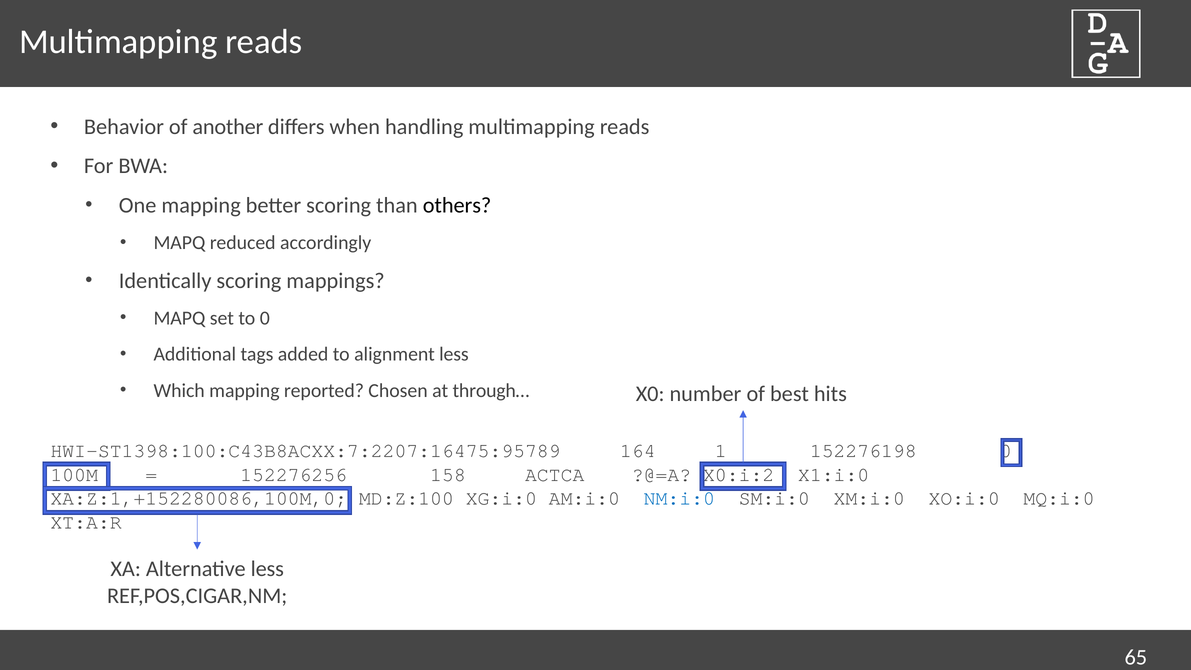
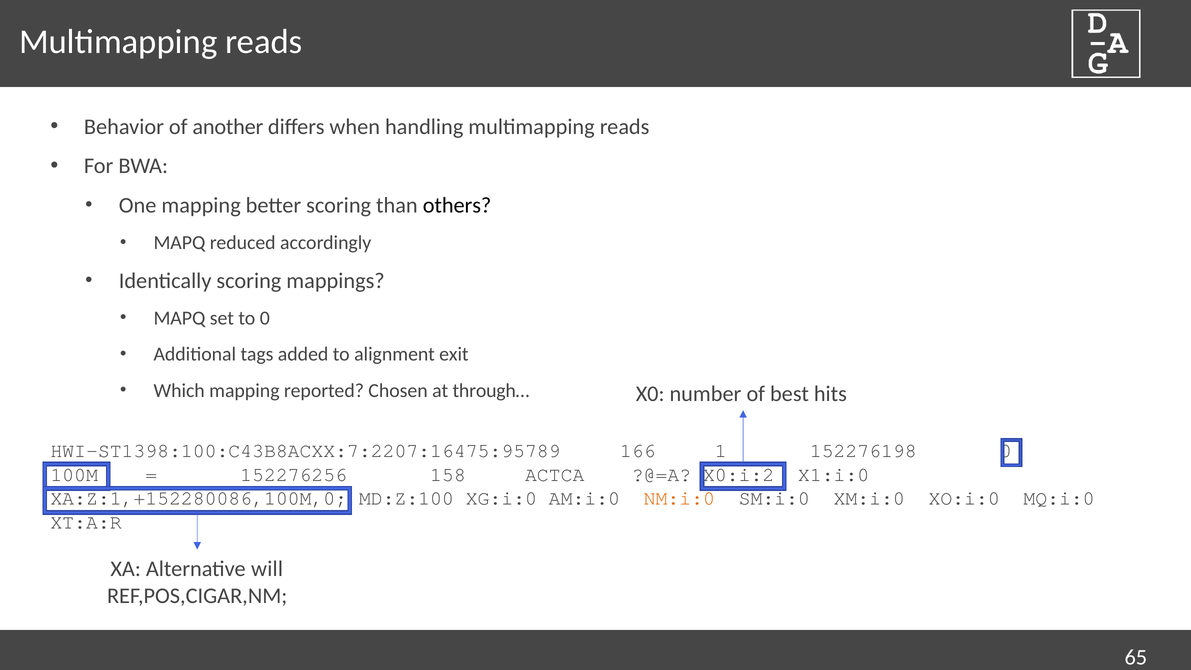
alignment less: less -> exit (454, 354)
164: 164 -> 166 (638, 451)
NM:i:0 colour: blue -> orange (679, 498)
Alternative less: less -> will (267, 569)
